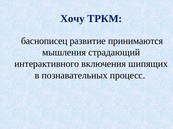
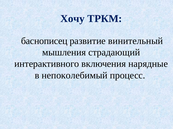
принимаются: принимаются -> винительный (136, 41)
шипящих: шипящих -> нарядные (148, 64)
познавательных: познавательных -> непоколебимый (75, 76)
